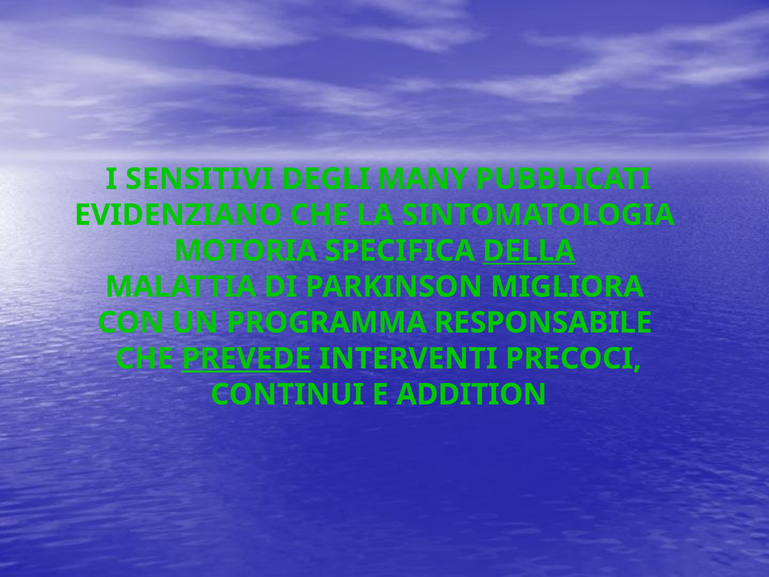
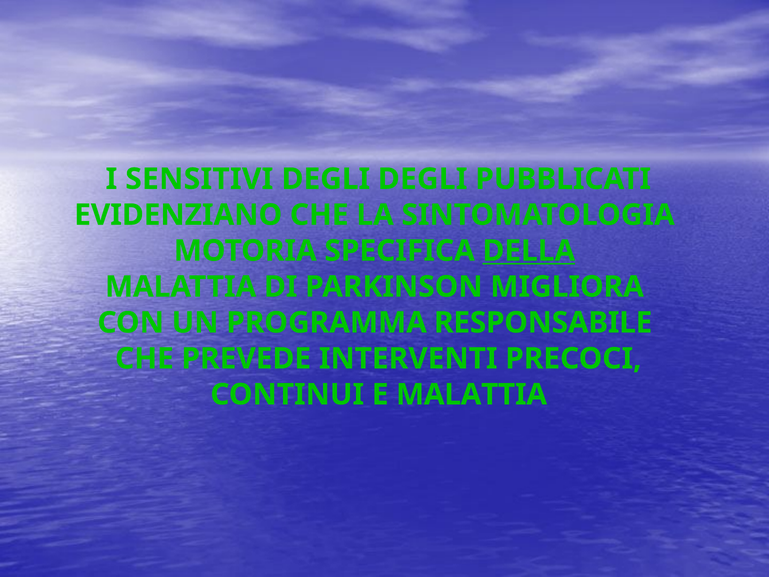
DEGLI MANY: MANY -> DEGLI (423, 179)
PREVEDE underline: present -> none (246, 358)
E ADDITION: ADDITION -> MALATTIA (472, 394)
